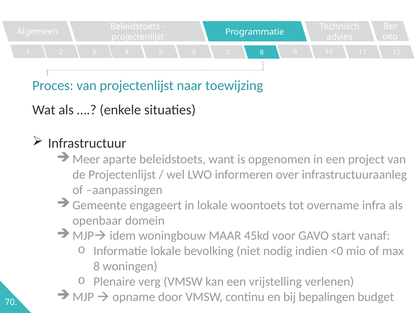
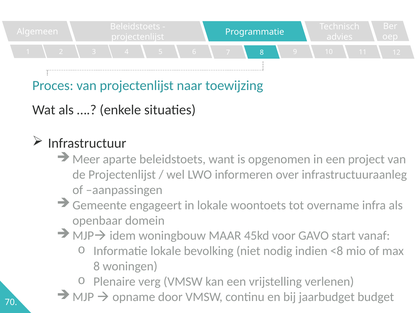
<0: <0 -> <8 (337, 251)
bepalingen: bepalingen -> jaarbudget (327, 297)
